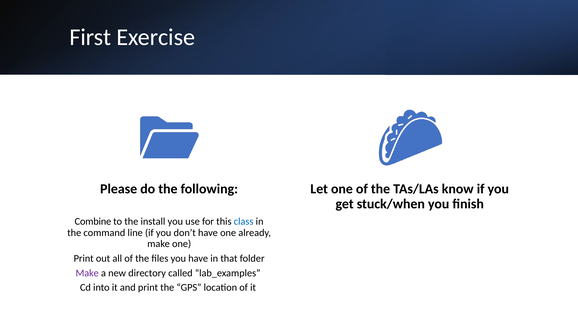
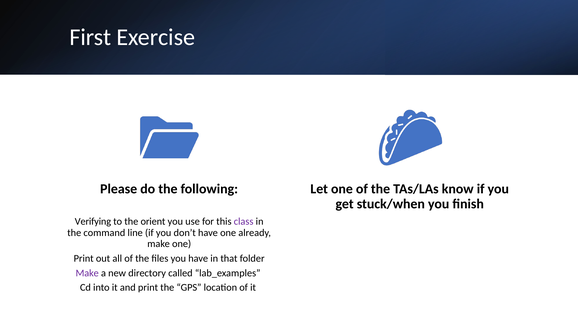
Combine: Combine -> Verifying (93, 222)
install: install -> orient (153, 222)
class colour: blue -> purple (244, 222)
